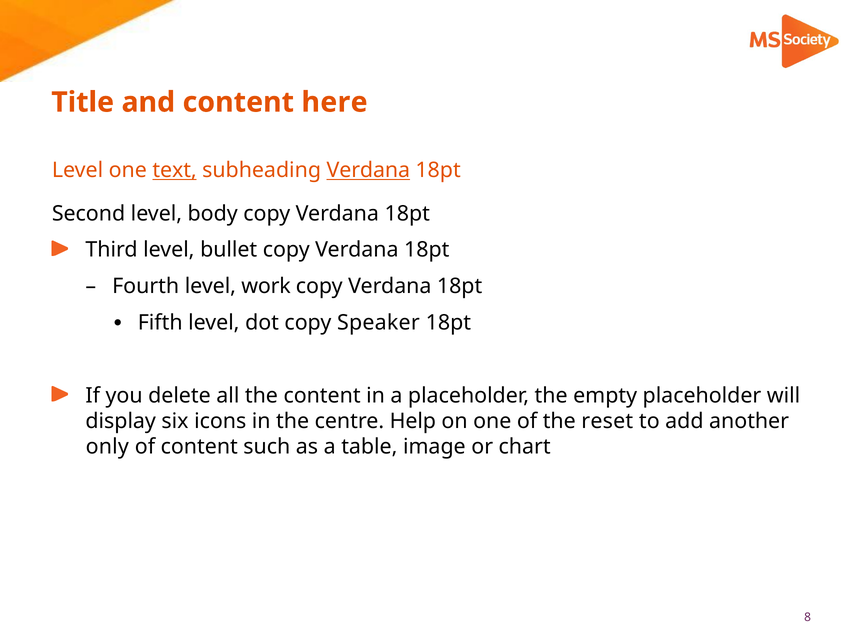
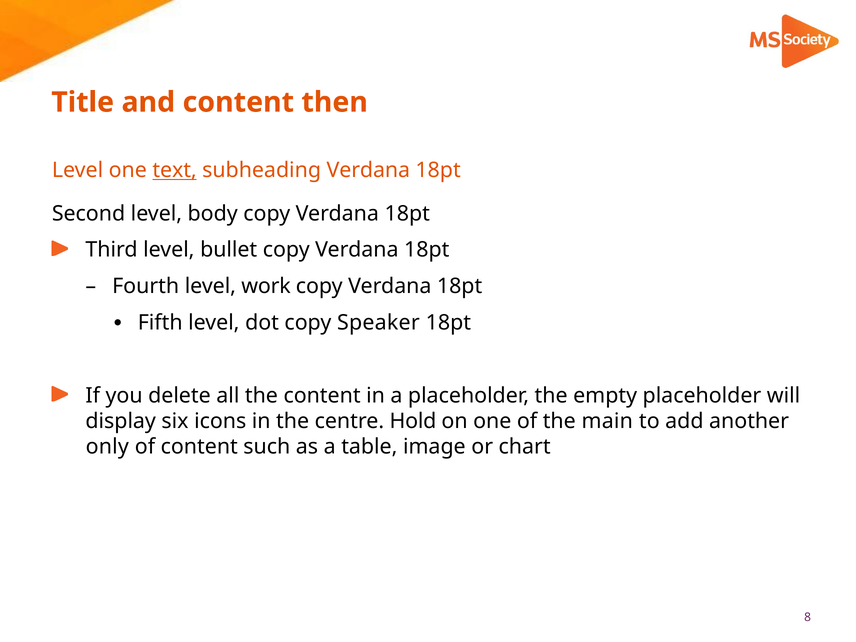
here: here -> then (335, 102)
Verdana underline: present -> none (368, 170)
Help: Help -> Hold (413, 421)
reset: reset -> main (607, 421)
